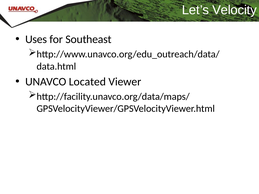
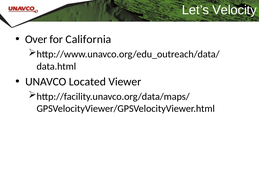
Uses: Uses -> Over (36, 39)
Southeast: Southeast -> California (88, 39)
